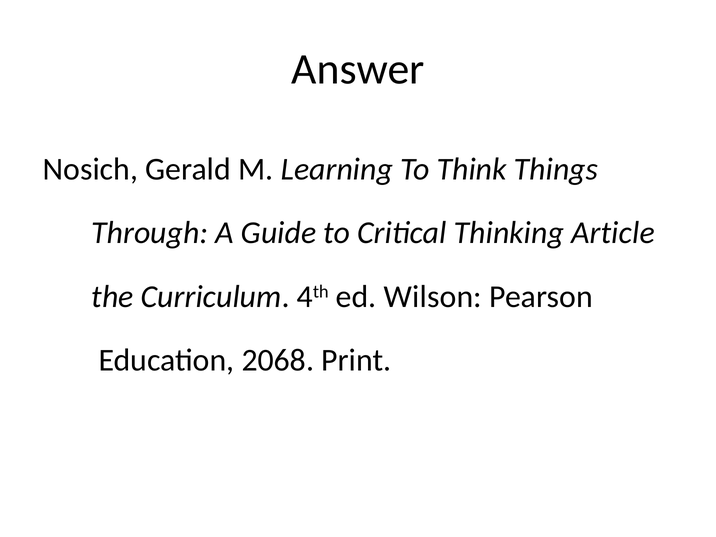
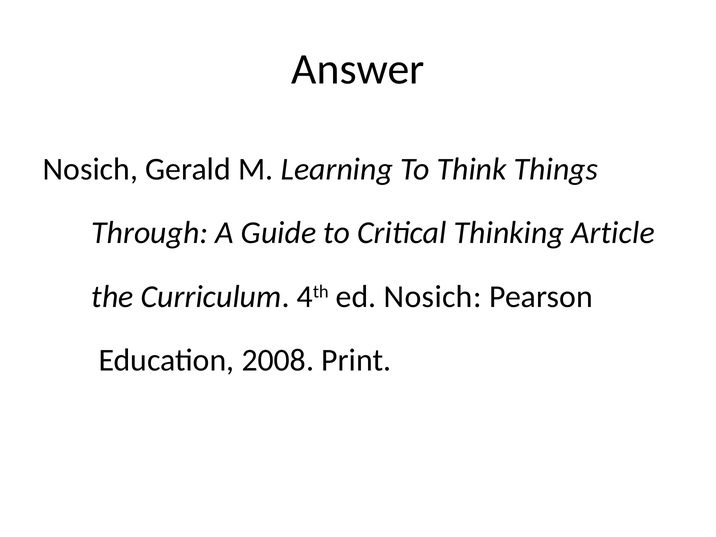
ed Wilson: Wilson -> Nosich (433, 297)
2068: 2068 -> 2008 (278, 360)
